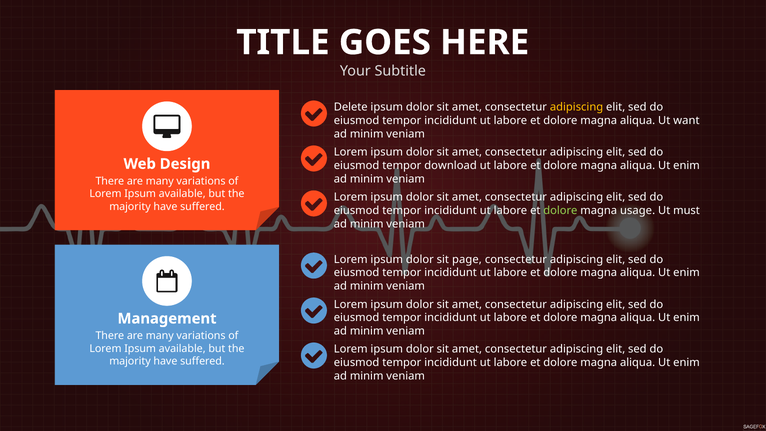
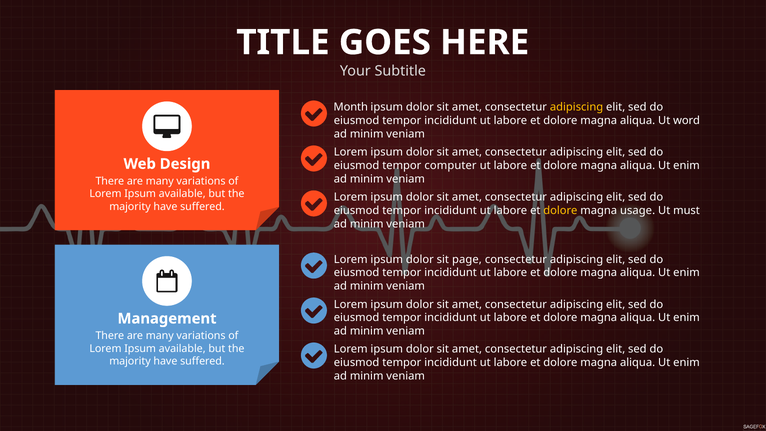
Delete: Delete -> Month (351, 107)
want: want -> word (687, 121)
download: download -> computer (451, 165)
dolore colour: light green -> yellow (560, 210)
